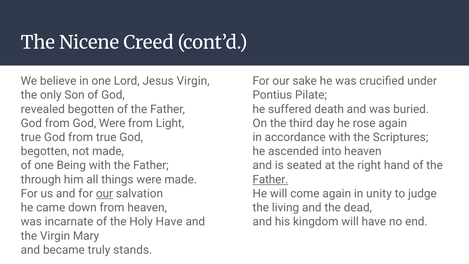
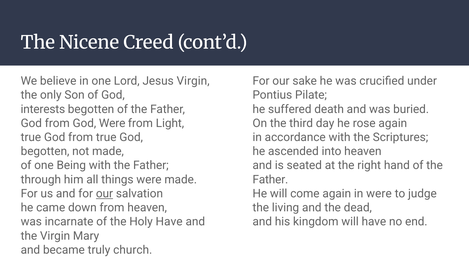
revealed: revealed -> interests (43, 109)
Father underline: present -> none (270, 179)
in unity: unity -> were (379, 193)
stands: stands -> church (133, 250)
